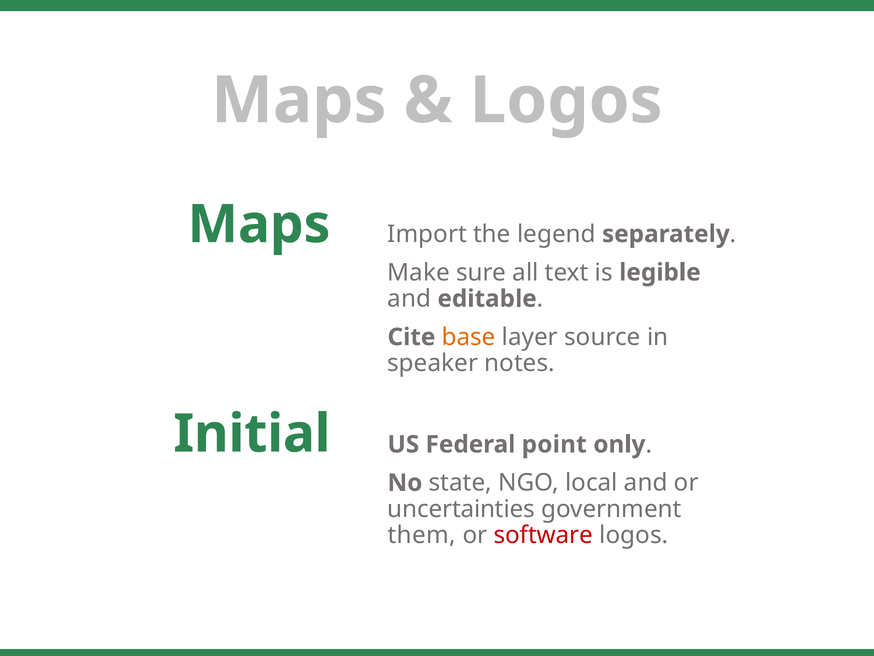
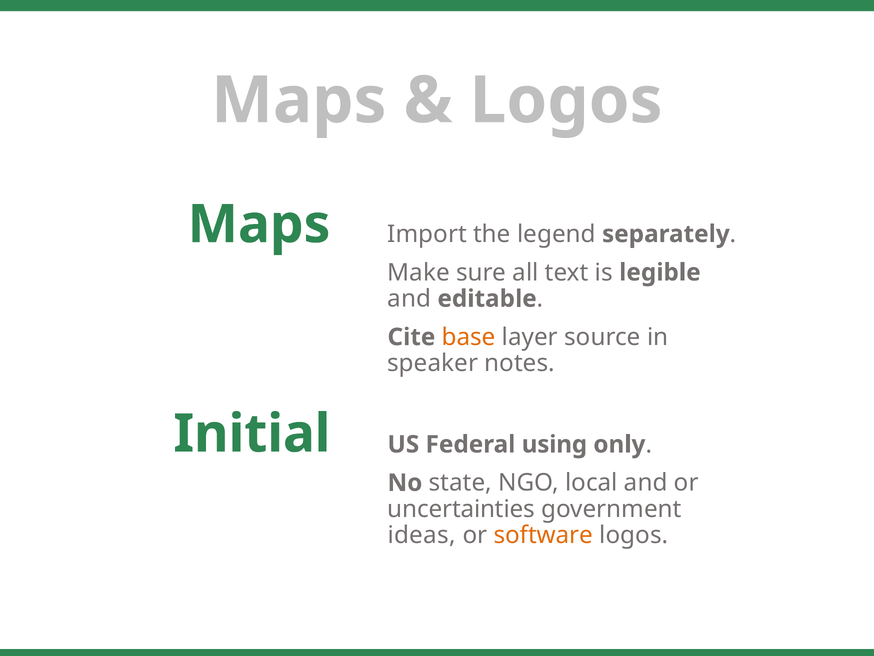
point: point -> using (554, 444)
them: them -> ideas (422, 535)
software colour: red -> orange (543, 535)
